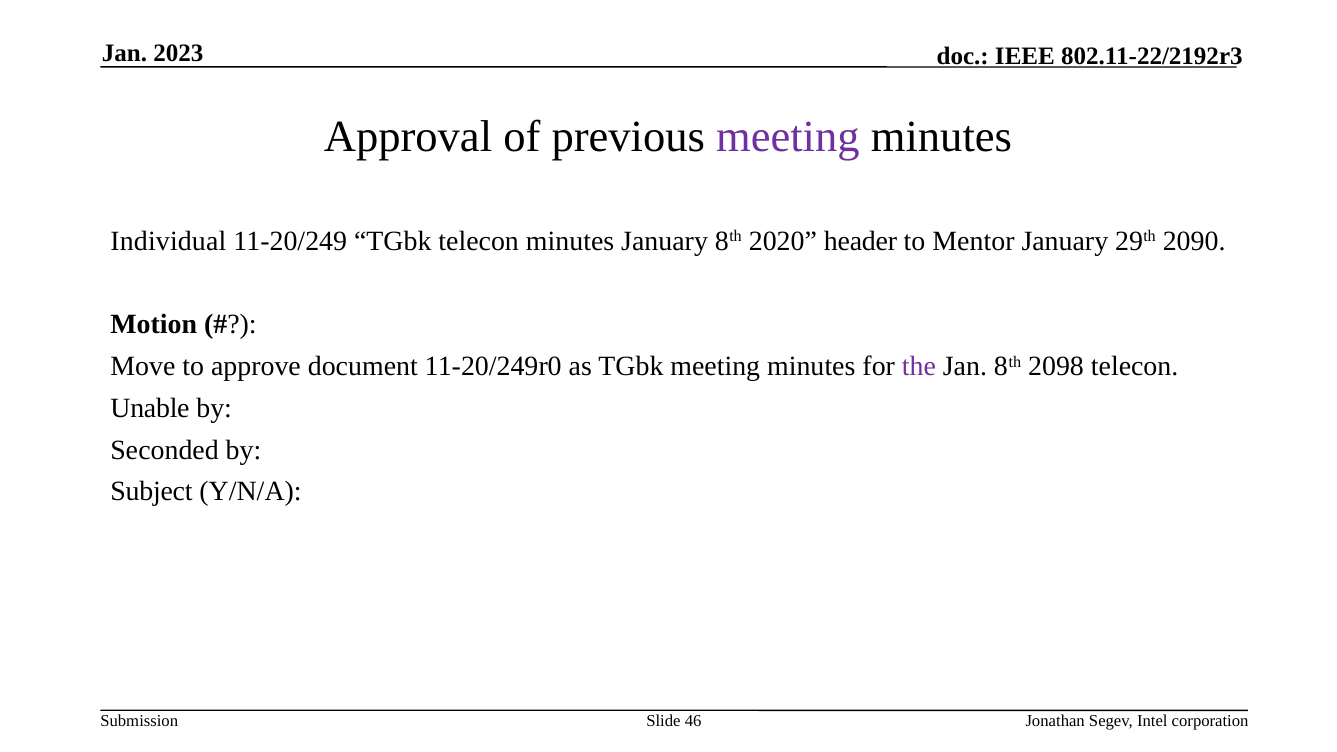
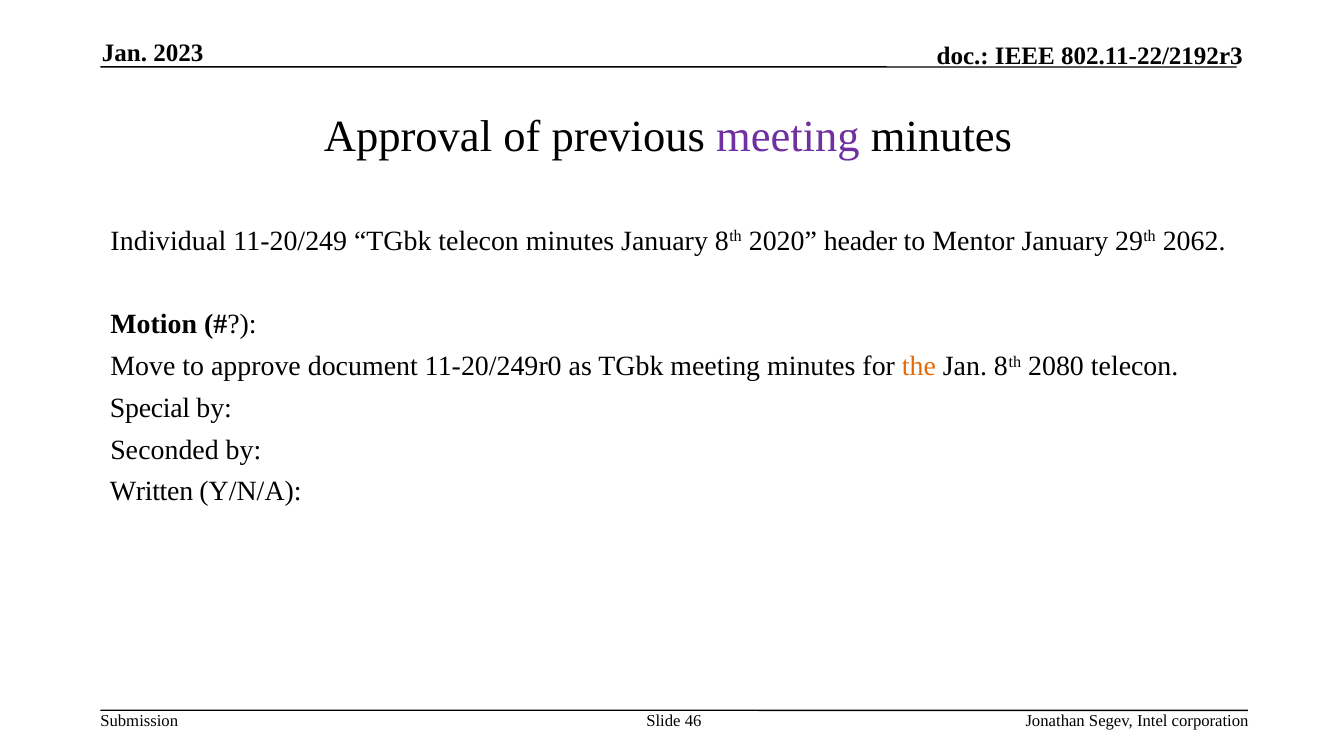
2090: 2090 -> 2062 (1194, 241)
the colour: purple -> orange (919, 366)
2098: 2098 -> 2080 (1056, 366)
Unable: Unable -> Special (150, 408)
Subject: Subject -> Written (152, 492)
